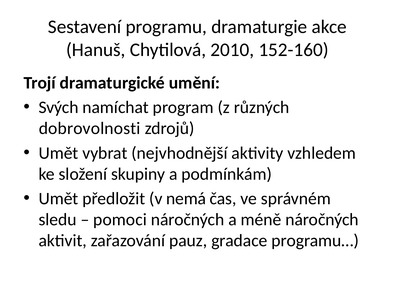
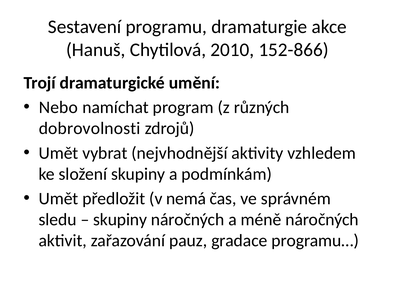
152-160: 152-160 -> 152-866 (294, 50)
Svých: Svých -> Nebo (58, 107)
pomoci: pomoci -> skupiny (120, 220)
